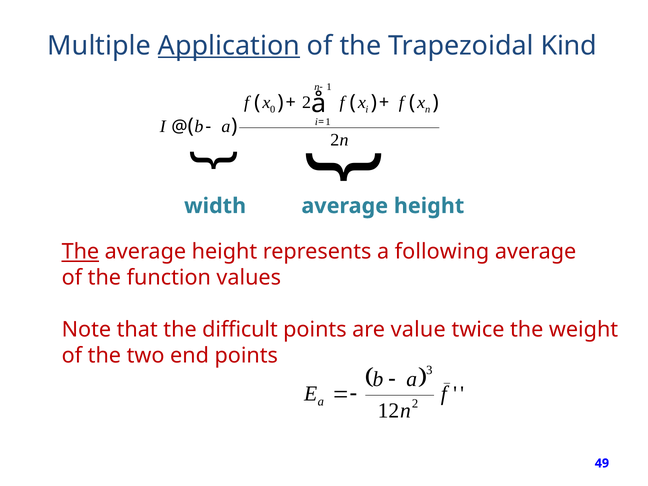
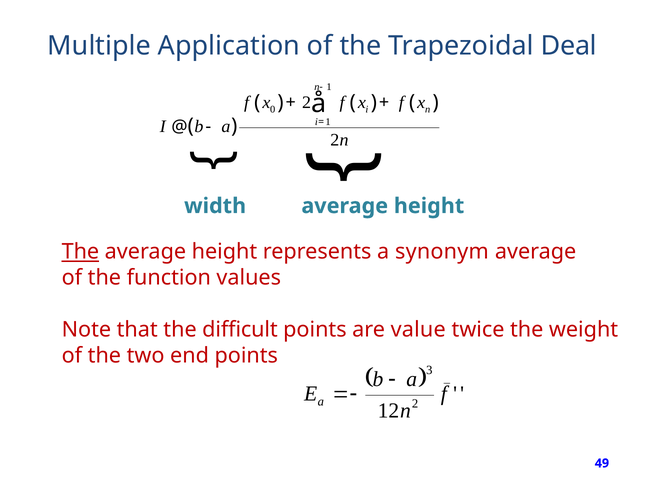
Application underline: present -> none (229, 46)
Kind: Kind -> Deal (569, 46)
following: following -> synonym (442, 252)
